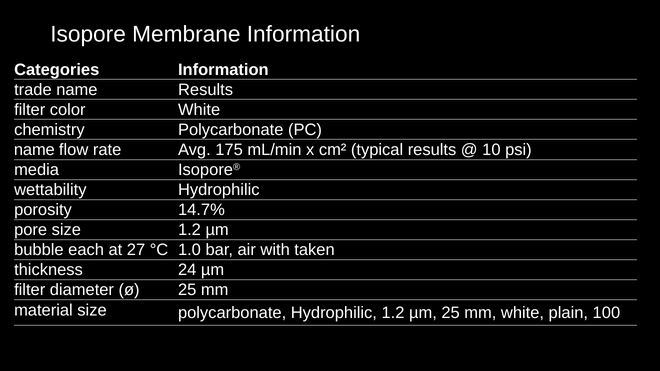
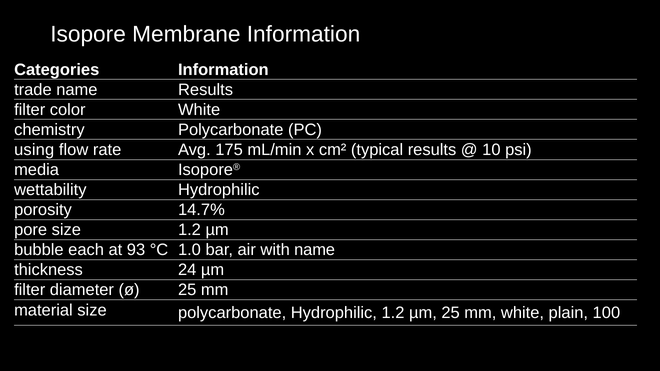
name: name -> using (34, 150)
27: 27 -> 93 (136, 250)
with taken: taken -> name (315, 250)
